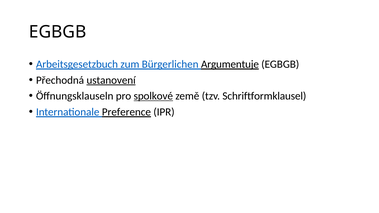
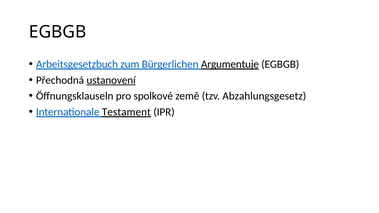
spolkové underline: present -> none (153, 96)
Schriftformklausel: Schriftformklausel -> Abzahlungsgesetz (264, 96)
Preference: Preference -> Testament (126, 112)
